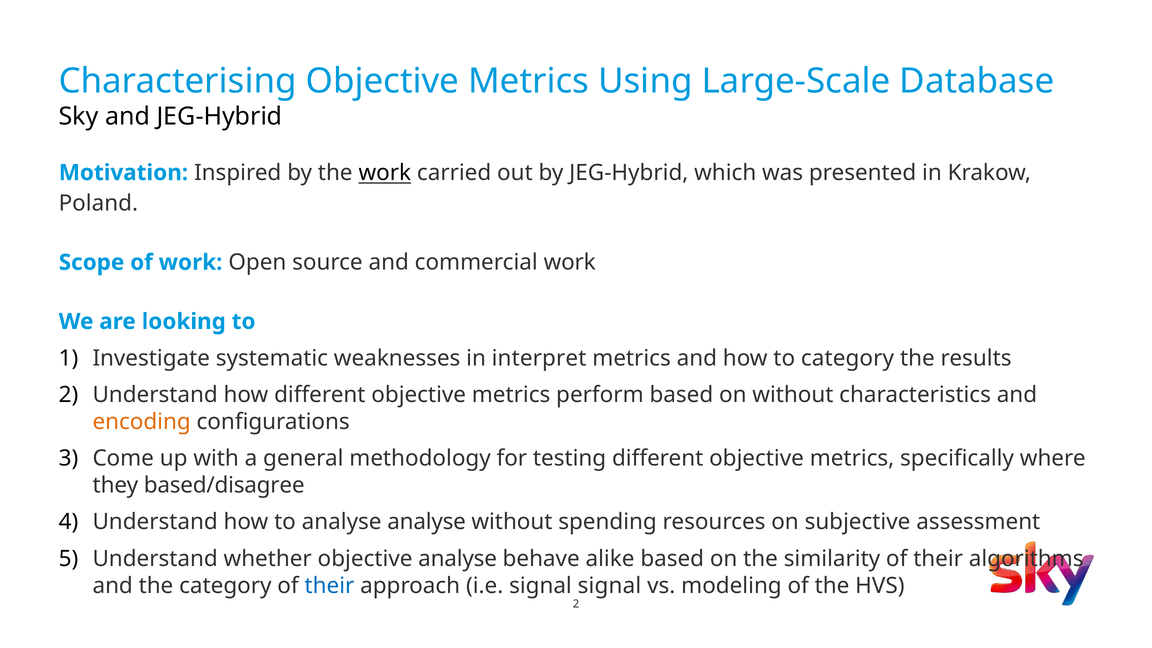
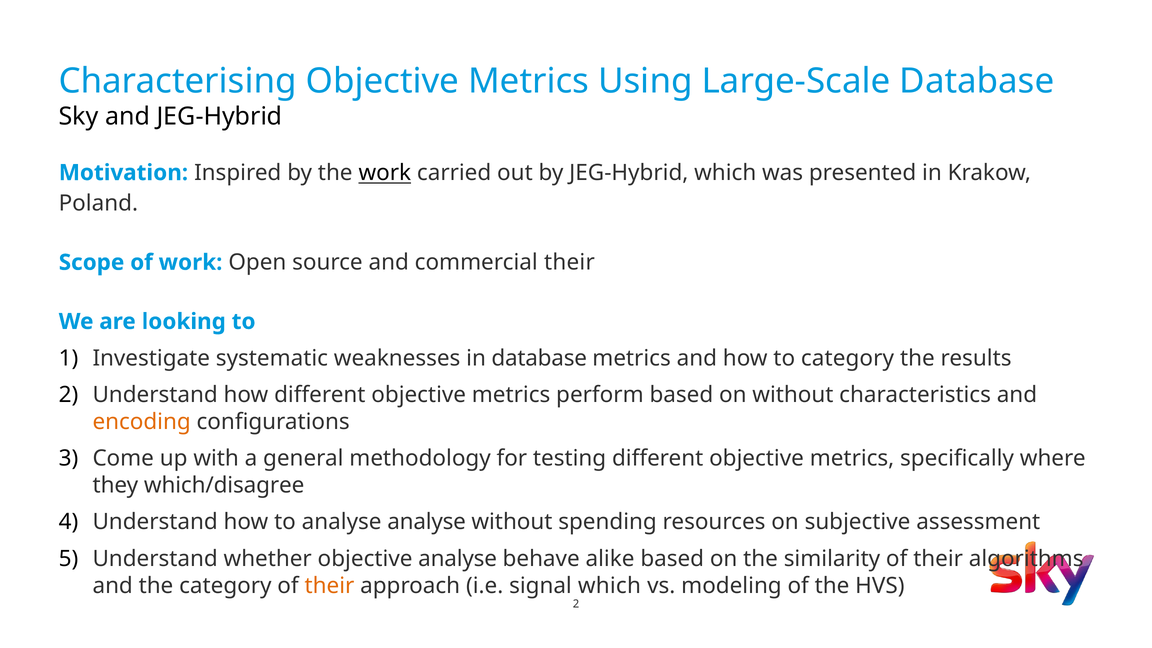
commercial work: work -> their (569, 262)
in interpret: interpret -> database (539, 358)
based/disagree: based/disagree -> which/disagree (224, 485)
their colour: blue -> orange (329, 586)
signal signal: signal -> which (609, 586)
